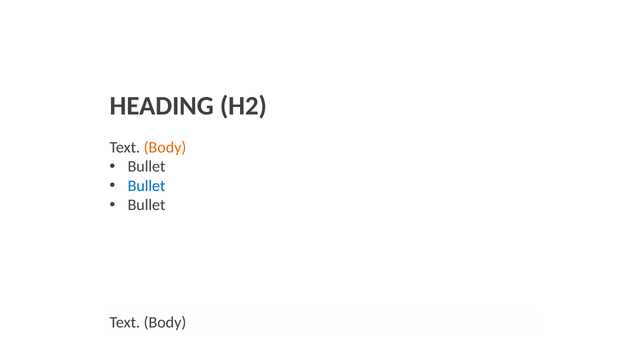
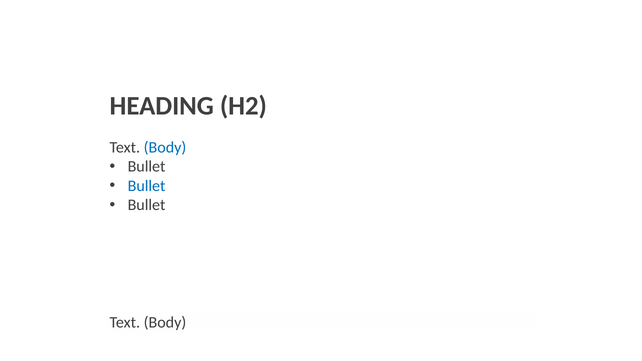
Body colour: orange -> blue (165, 147)
